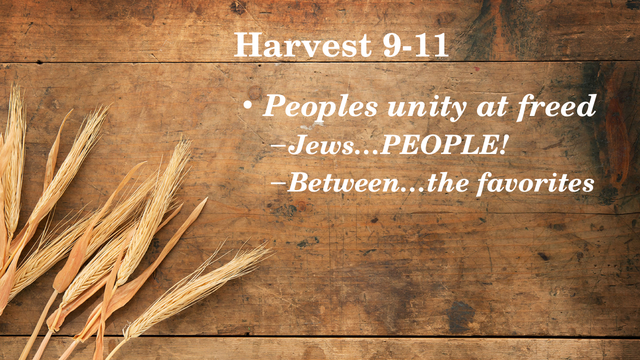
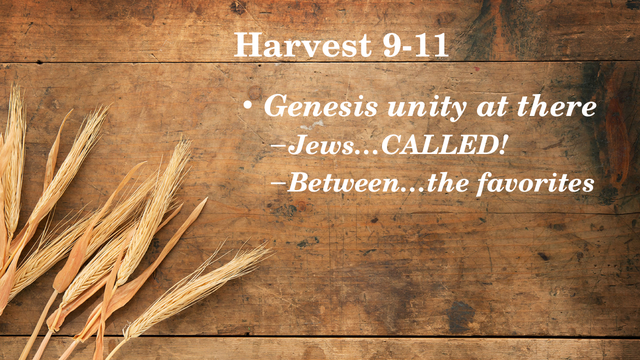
Peoples: Peoples -> Genesis (321, 106)
freed: freed -> there (558, 106)
Jews…PEOPLE: Jews…PEOPLE -> Jews…CALLED (399, 145)
